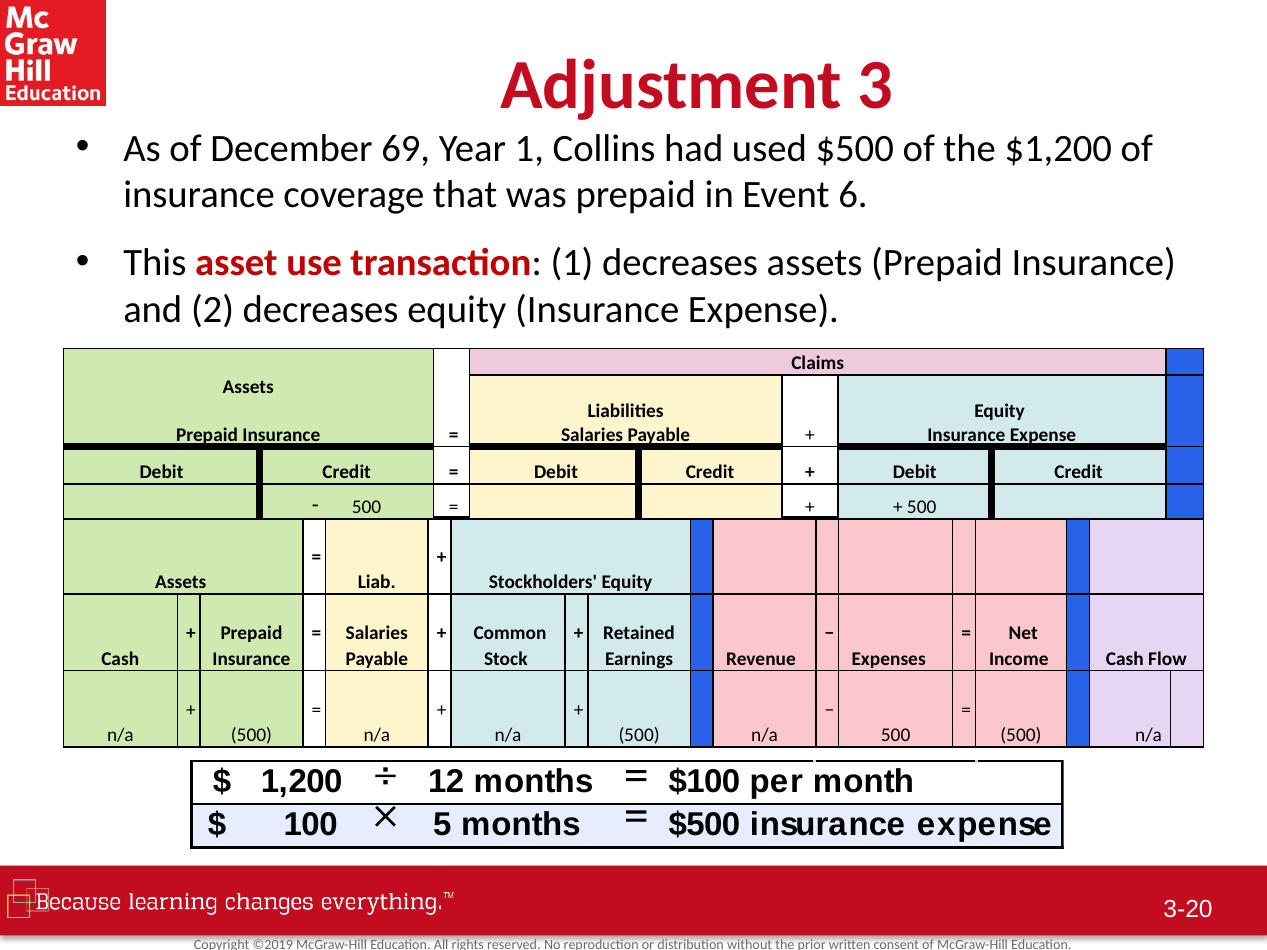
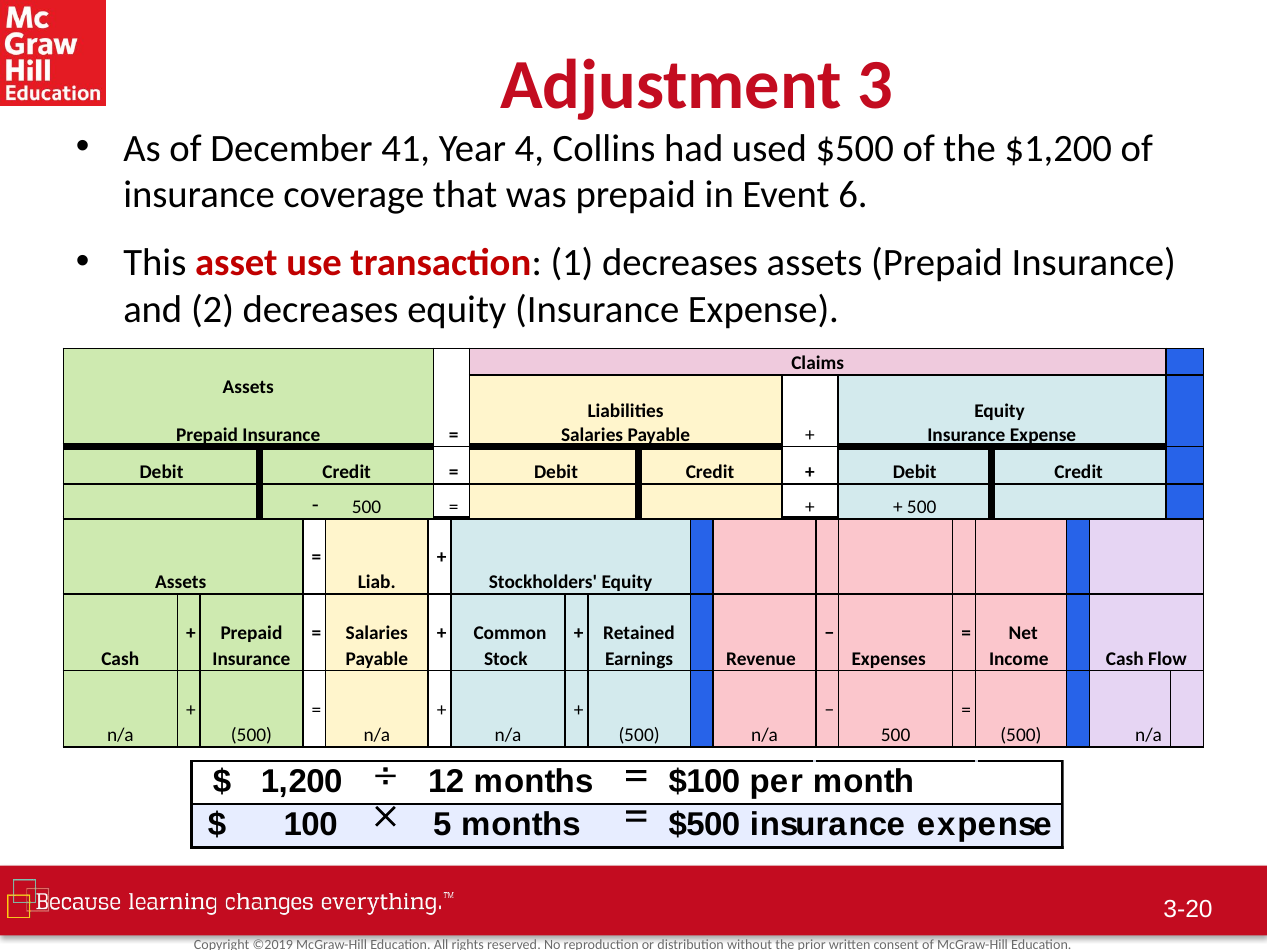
69: 69 -> 41 (406, 148)
Year 1: 1 -> 4 (529, 148)
